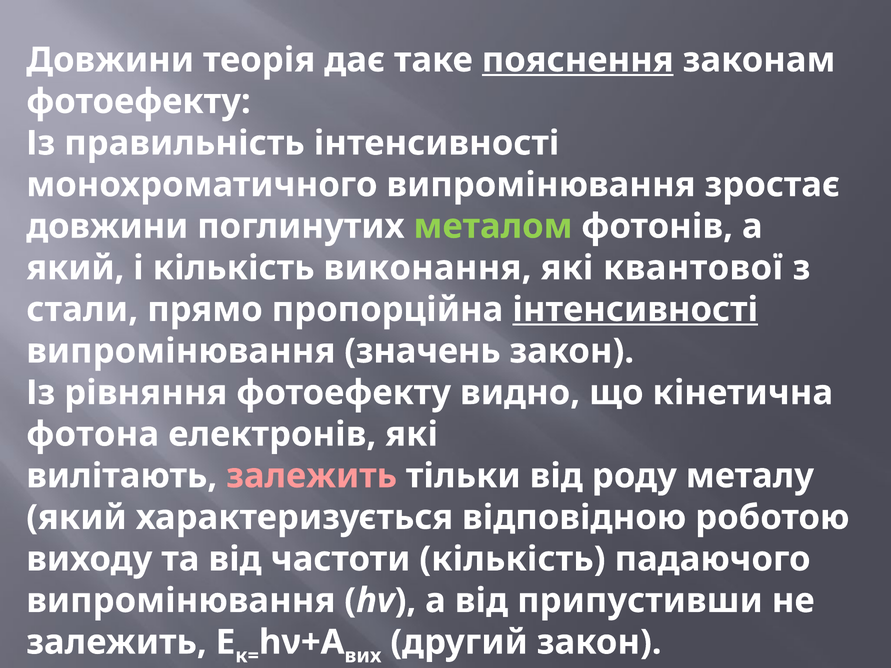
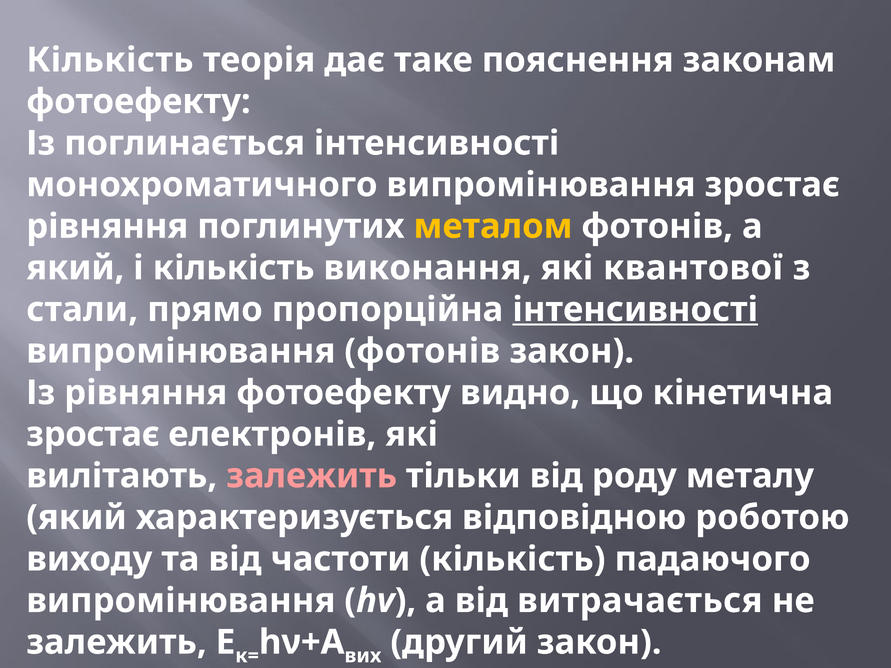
Довжини: Довжини -> Кількість (110, 60)
пояснення underline: present -> none (578, 60)
правильність: правильність -> поглинається (185, 143)
довжини: довжини -> рівняння (107, 226)
металом colour: light green -> yellow (493, 226)
випромінювання значень: значень -> фотонів (422, 351)
фотона: фотона -> зростає (93, 434)
припустивши: припустивши -> витрачається (640, 601)
